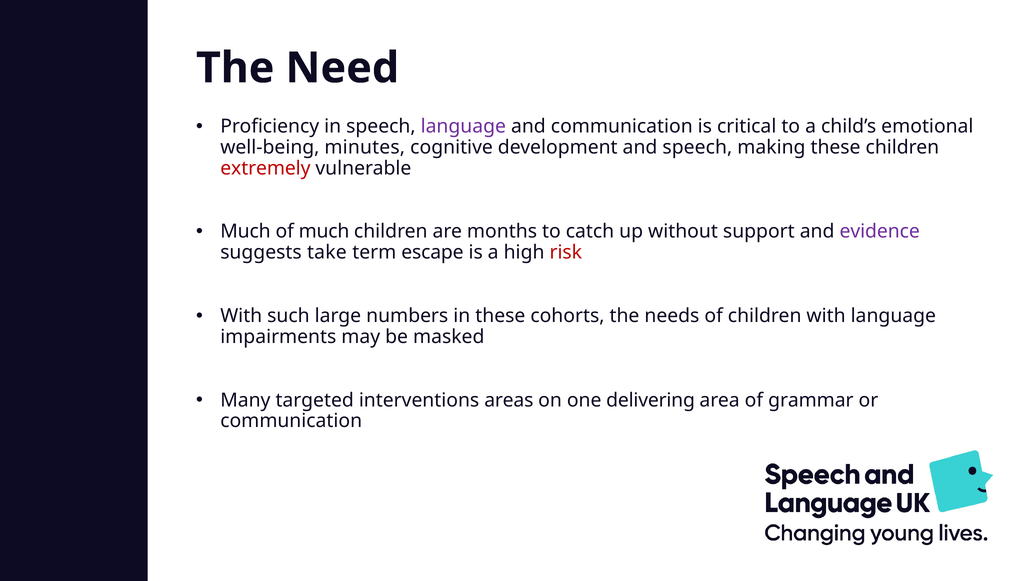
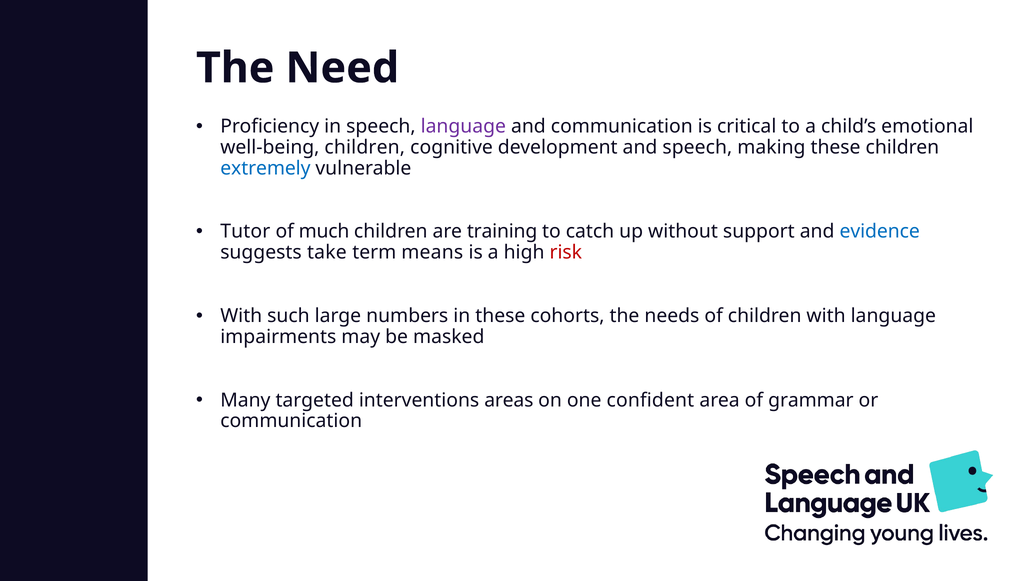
well-being minutes: minutes -> children (365, 147)
extremely colour: red -> blue (265, 168)
Much: Much -> Tutor (245, 232)
months: months -> training (502, 232)
evidence colour: purple -> blue (880, 232)
escape: escape -> means (432, 253)
delivering: delivering -> confident (650, 400)
